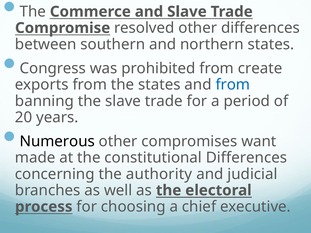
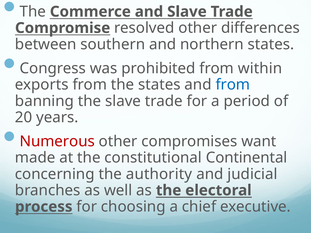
create: create -> within (260, 68)
Numerous colour: black -> red (57, 142)
constitutional Differences: Differences -> Continental (247, 158)
